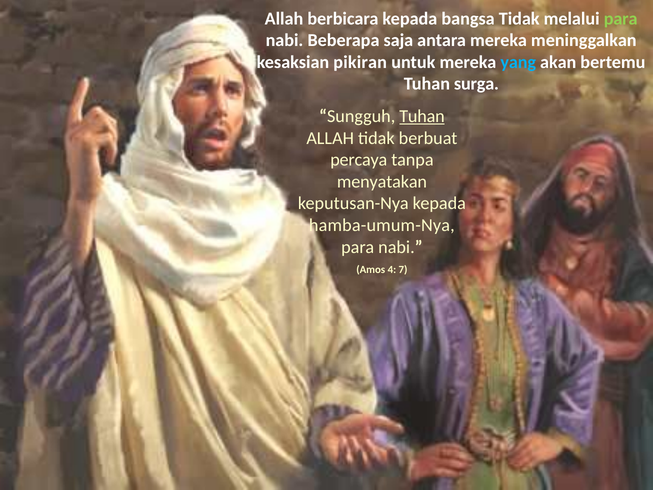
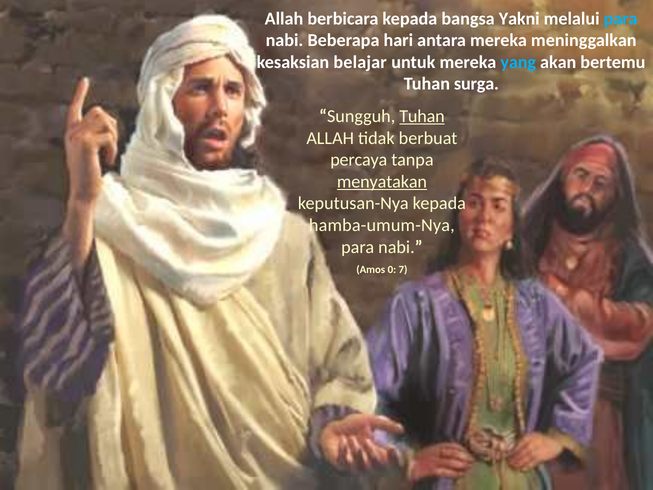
bangsa Tidak: Tidak -> Yakni (519, 19)
para colour: light green -> light blue (621, 19)
saja: saja -> hari (398, 40)
pikiran: pikiran -> belajar (360, 62)
menyatakan underline: none -> present (382, 182)
4: 4 -> 0 (392, 269)
